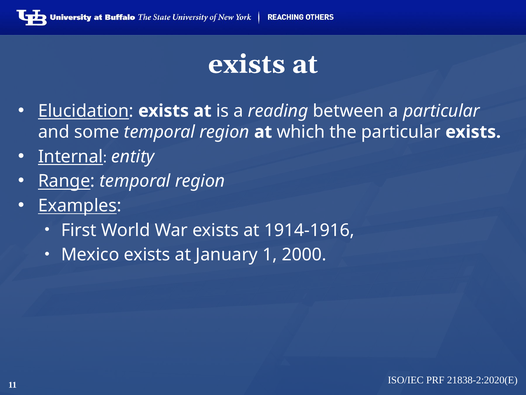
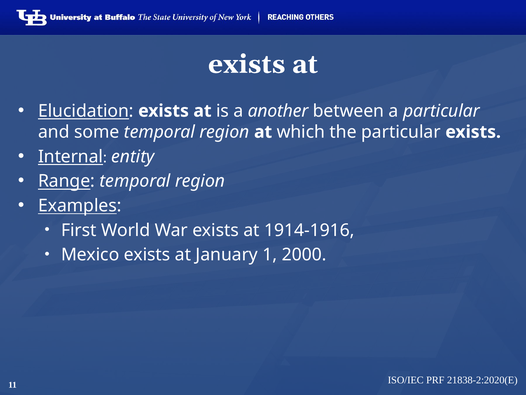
reading: reading -> another (278, 111)
